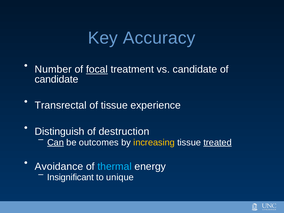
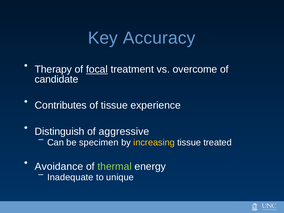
Number: Number -> Therapy (53, 69)
vs candidate: candidate -> overcome (195, 69)
Transrectal: Transrectal -> Contributes (61, 105)
destruction: destruction -> aggressive (124, 132)
Can underline: present -> none (56, 142)
outcomes: outcomes -> specimen (99, 142)
treated underline: present -> none (218, 142)
thermal colour: light blue -> light green (115, 167)
Insignificant: Insignificant -> Inadequate (70, 177)
